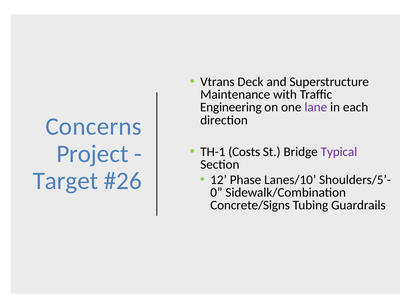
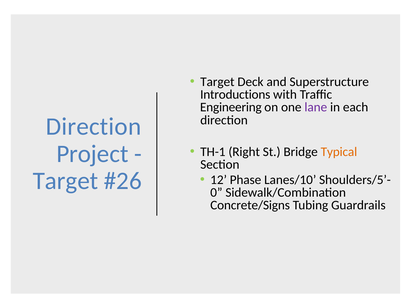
Vtrans: Vtrans -> Target (217, 82)
Maintenance: Maintenance -> Introductions (235, 95)
Concerns: Concerns -> Direction (93, 127)
Costs: Costs -> Right (244, 152)
Typical colour: purple -> orange (339, 152)
